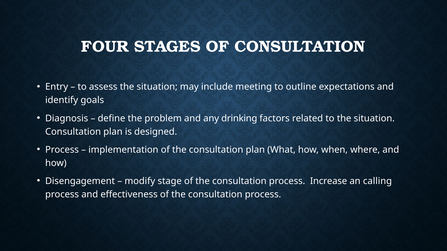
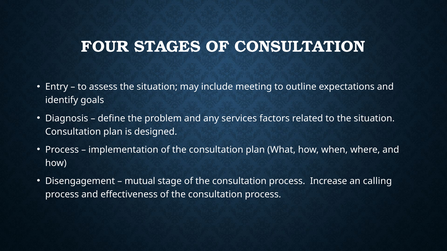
drinking: drinking -> services (239, 118)
modify: modify -> mutual (140, 181)
